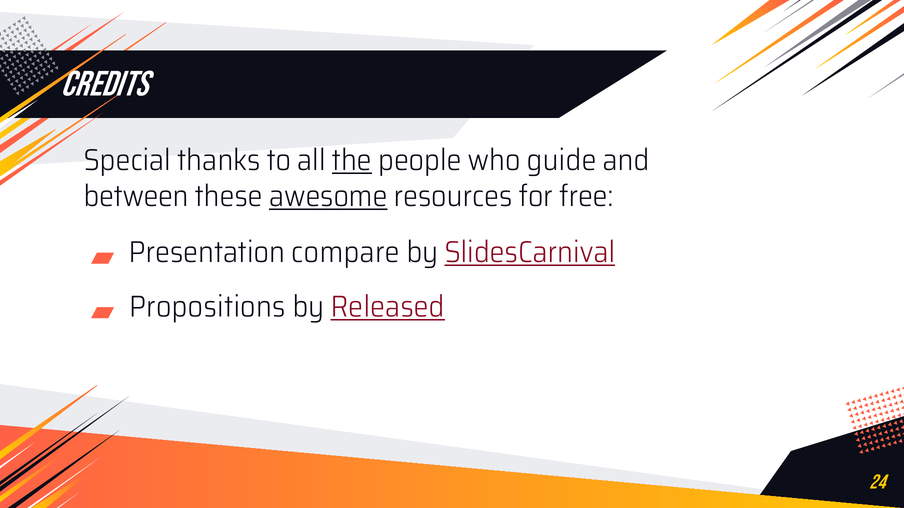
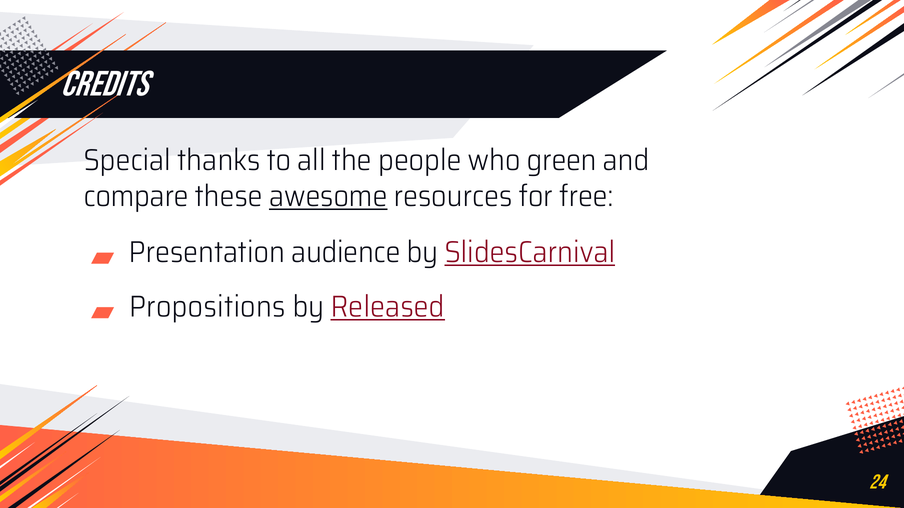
the underline: present -> none (352, 160)
guide: guide -> green (562, 160)
between: between -> compare (136, 197)
compare: compare -> audience (346, 252)
